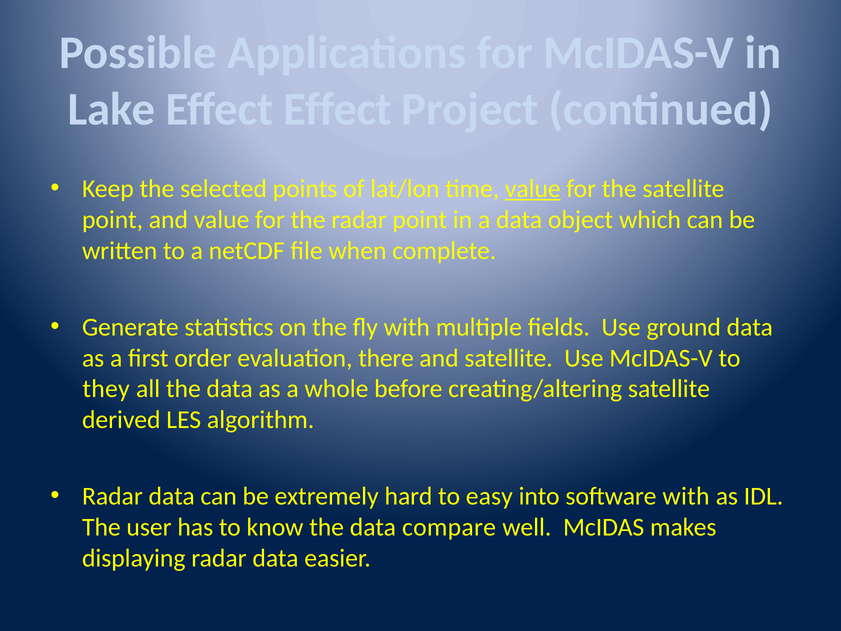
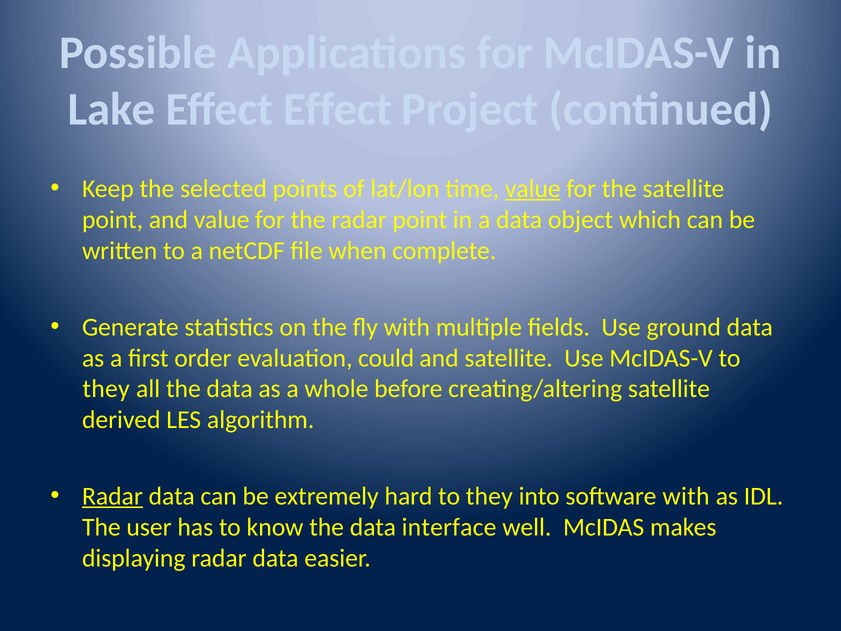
there: there -> could (386, 358)
Radar underline: none -> present (112, 496)
hard to easy: easy -> they (489, 496)
compare: compare -> interface (449, 527)
